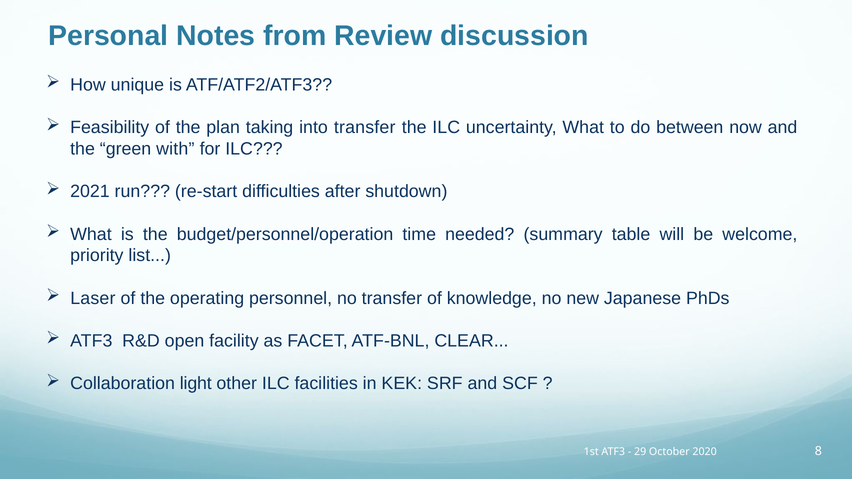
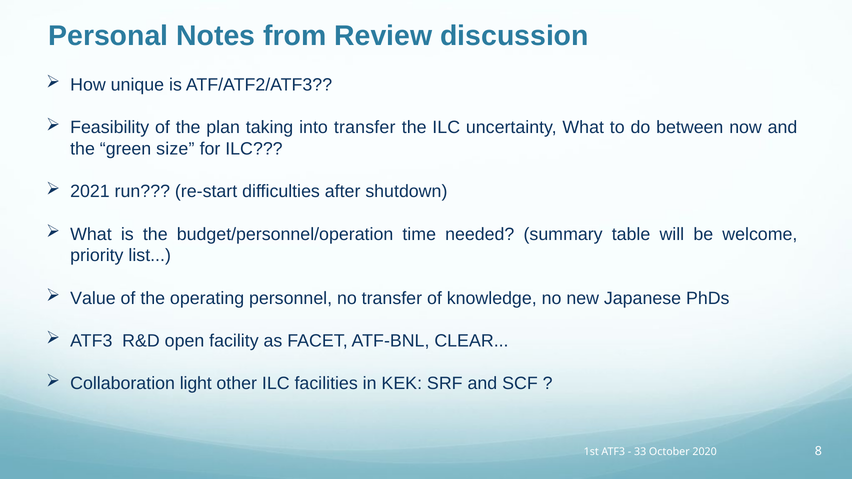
with: with -> size (175, 149)
Laser: Laser -> Value (93, 298)
29: 29 -> 33 (640, 452)
